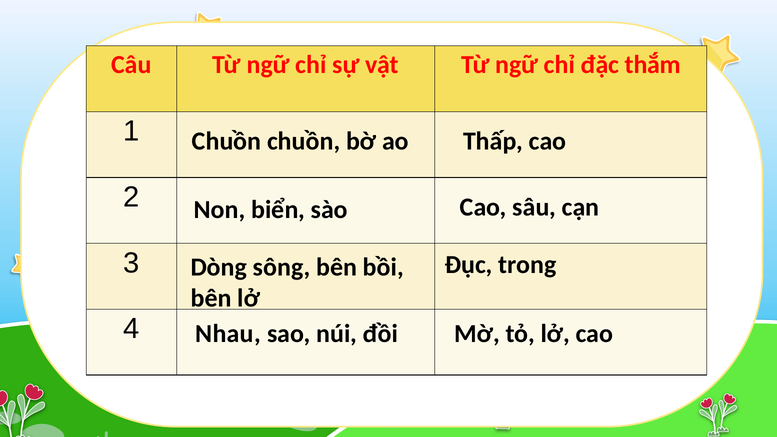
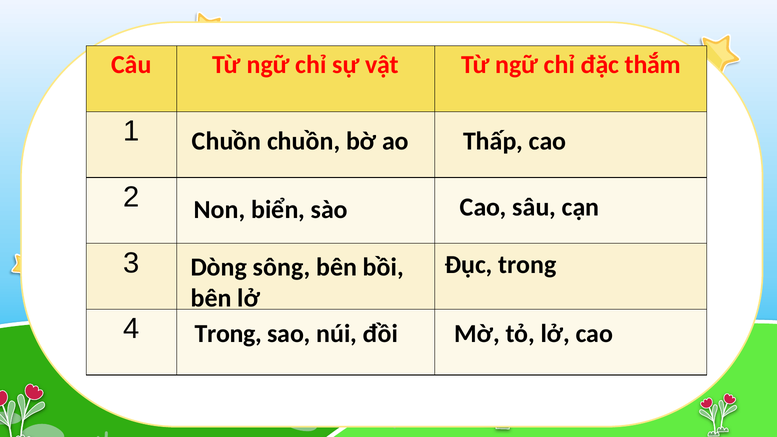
Nhau: Nhau -> Trong (228, 334)
